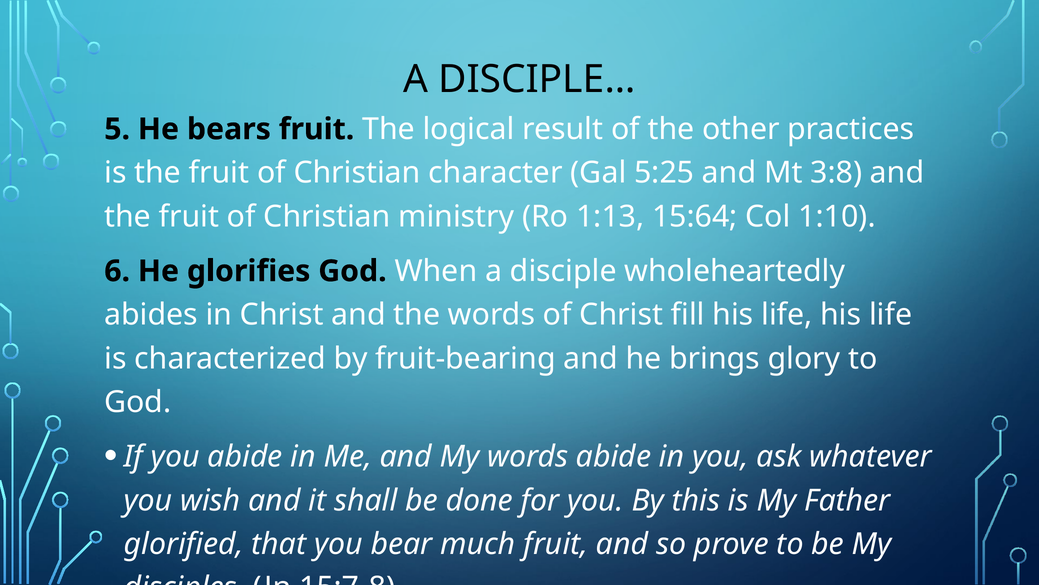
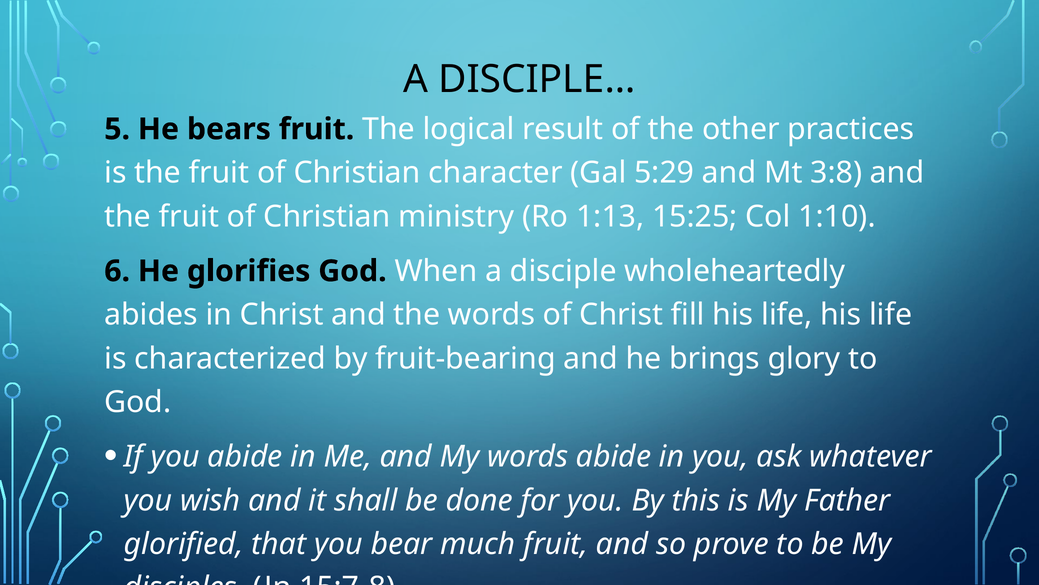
5:25: 5:25 -> 5:29 (664, 173)
15:64: 15:64 -> 15:25 (695, 216)
